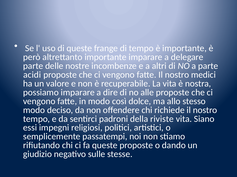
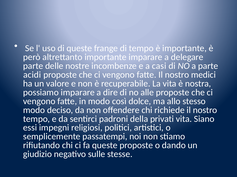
altri: altri -> casi (159, 66)
riviste: riviste -> privati (162, 119)
